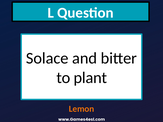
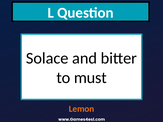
plant: plant -> must (90, 78)
